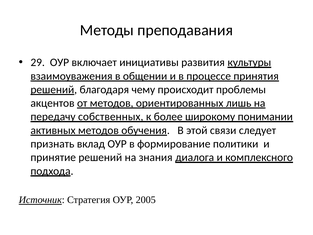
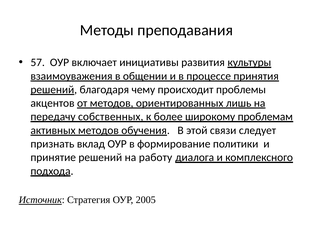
29: 29 -> 57 (38, 62)
понимании: понимании -> проблемам (265, 117)
знания: знания -> работу (156, 157)
